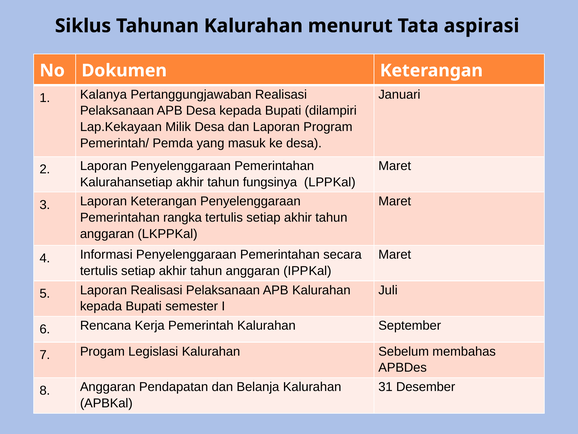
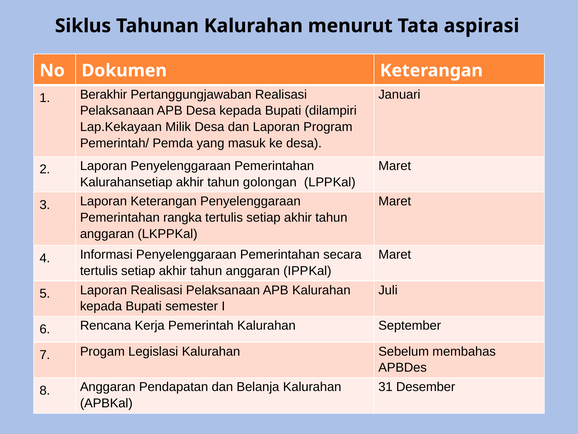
Kalanya: Kalanya -> Berakhir (104, 94)
fungsinya: fungsinya -> golongan (270, 182)
